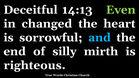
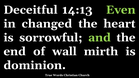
and colour: light blue -> light green (99, 38)
silly: silly -> wall (64, 52)
righteous: righteous -> dominion (35, 65)
